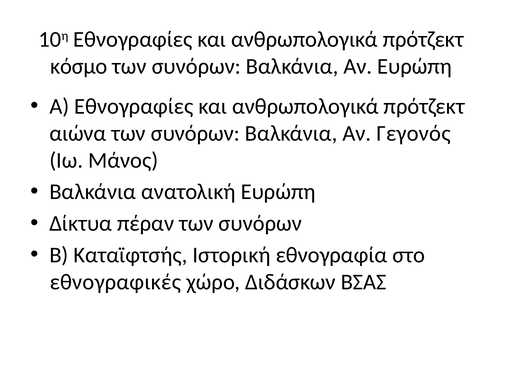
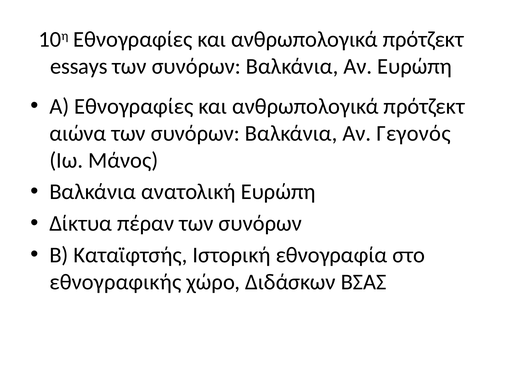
κόσμο: κόσμο -> essays (79, 66)
εθνογραφικές: εθνογραφικές -> εθνογραφικής (115, 282)
